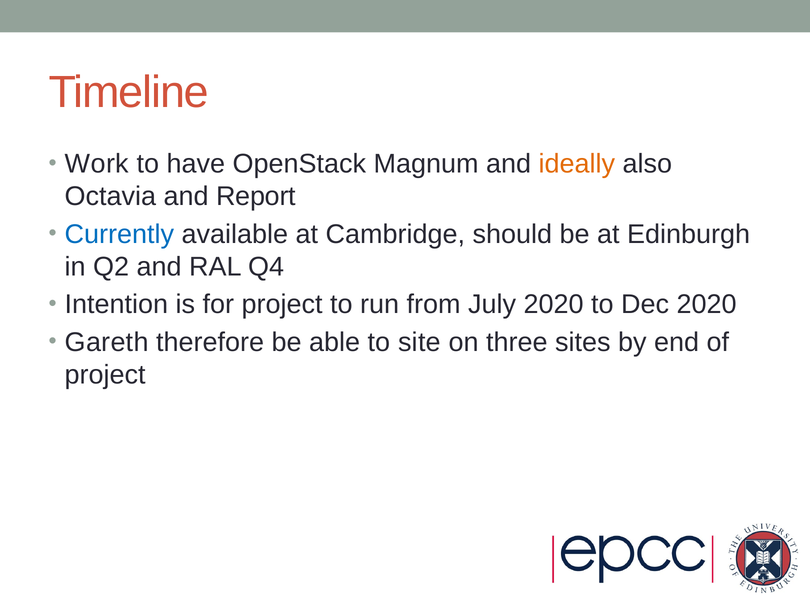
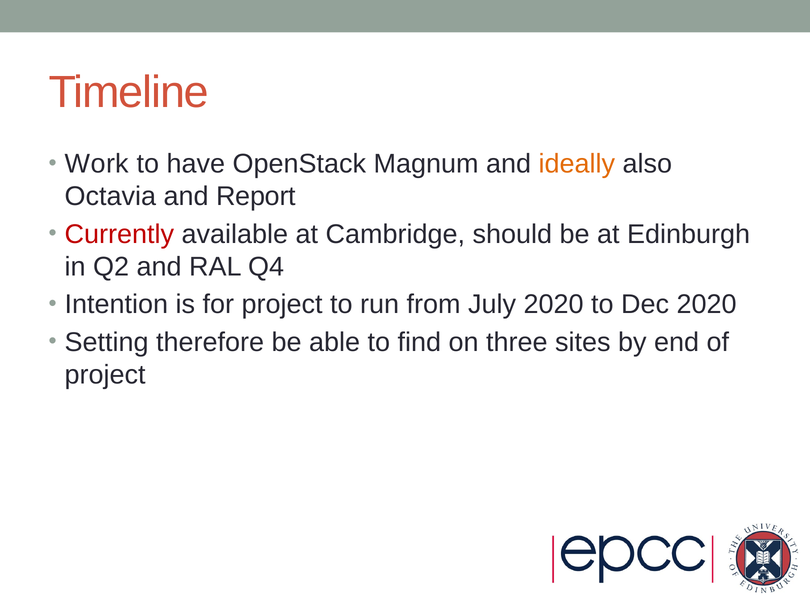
Currently colour: blue -> red (120, 234)
Gareth: Gareth -> Setting (107, 342)
site: site -> find (420, 342)
